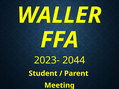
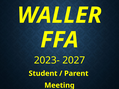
2044: 2044 -> 2027 (74, 60)
